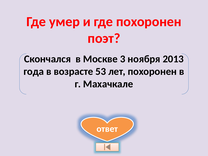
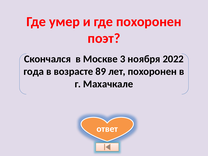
2013: 2013 -> 2022 (173, 59)
53: 53 -> 89 (101, 72)
